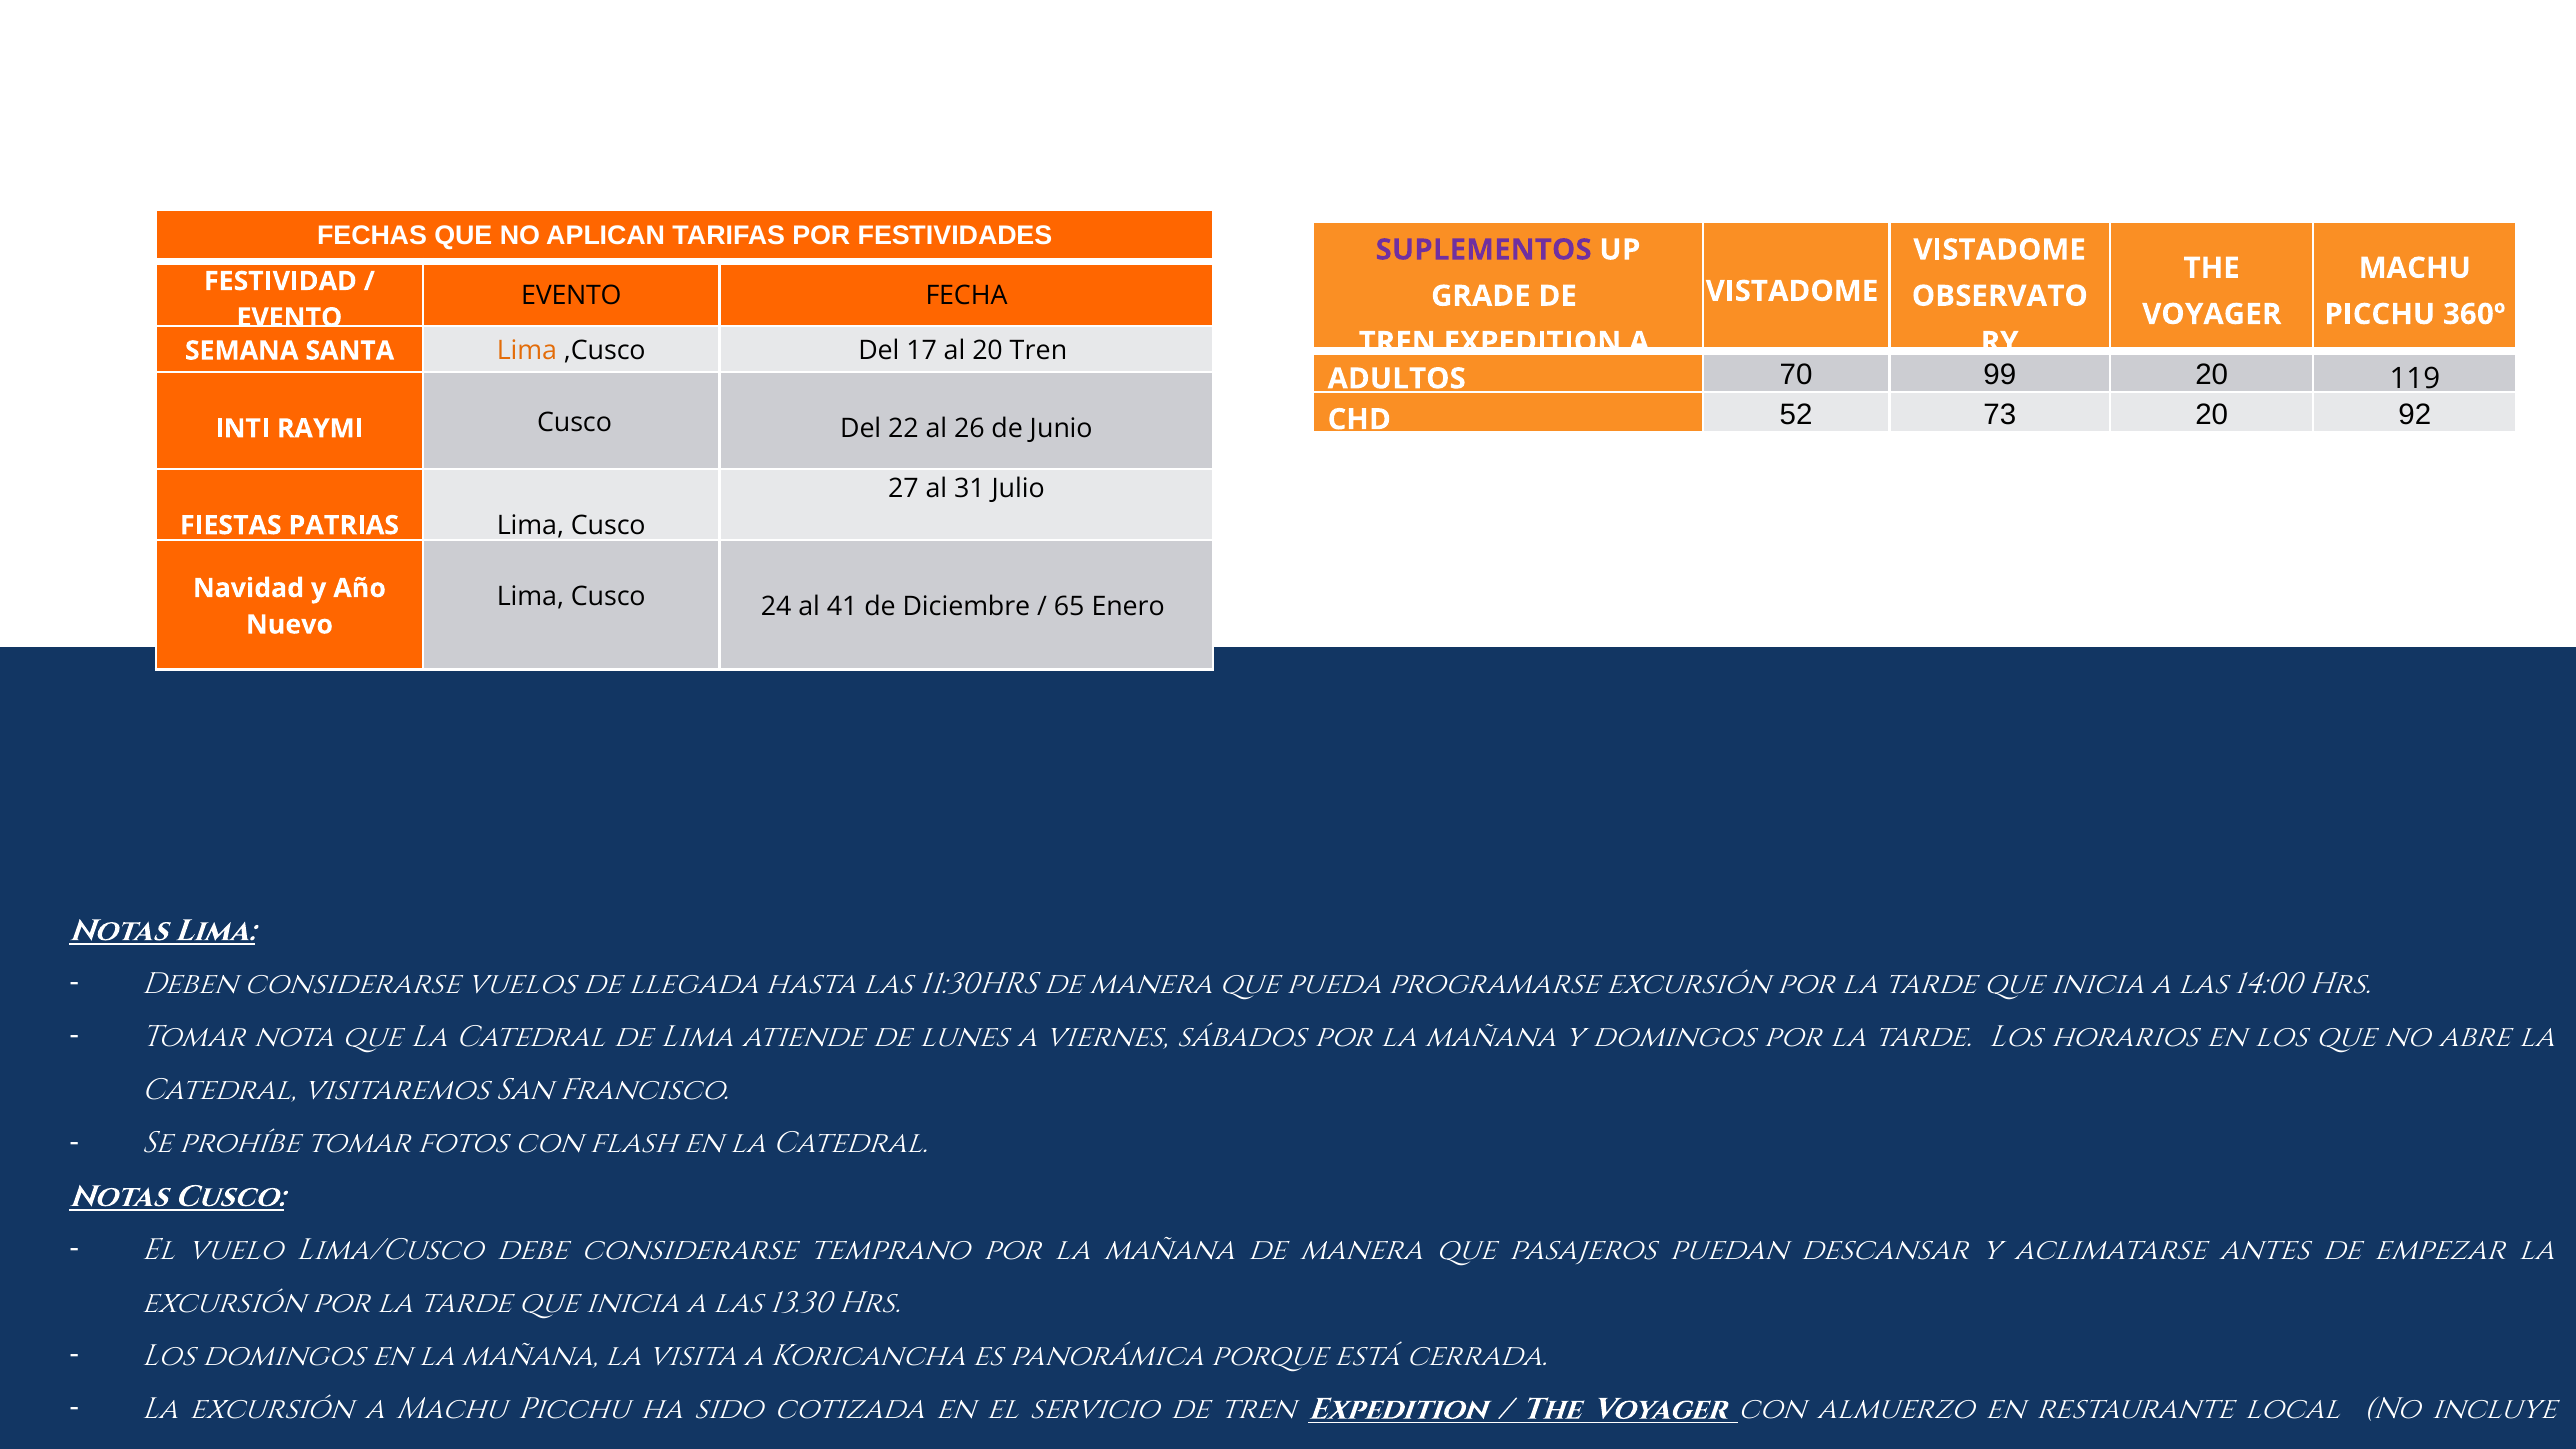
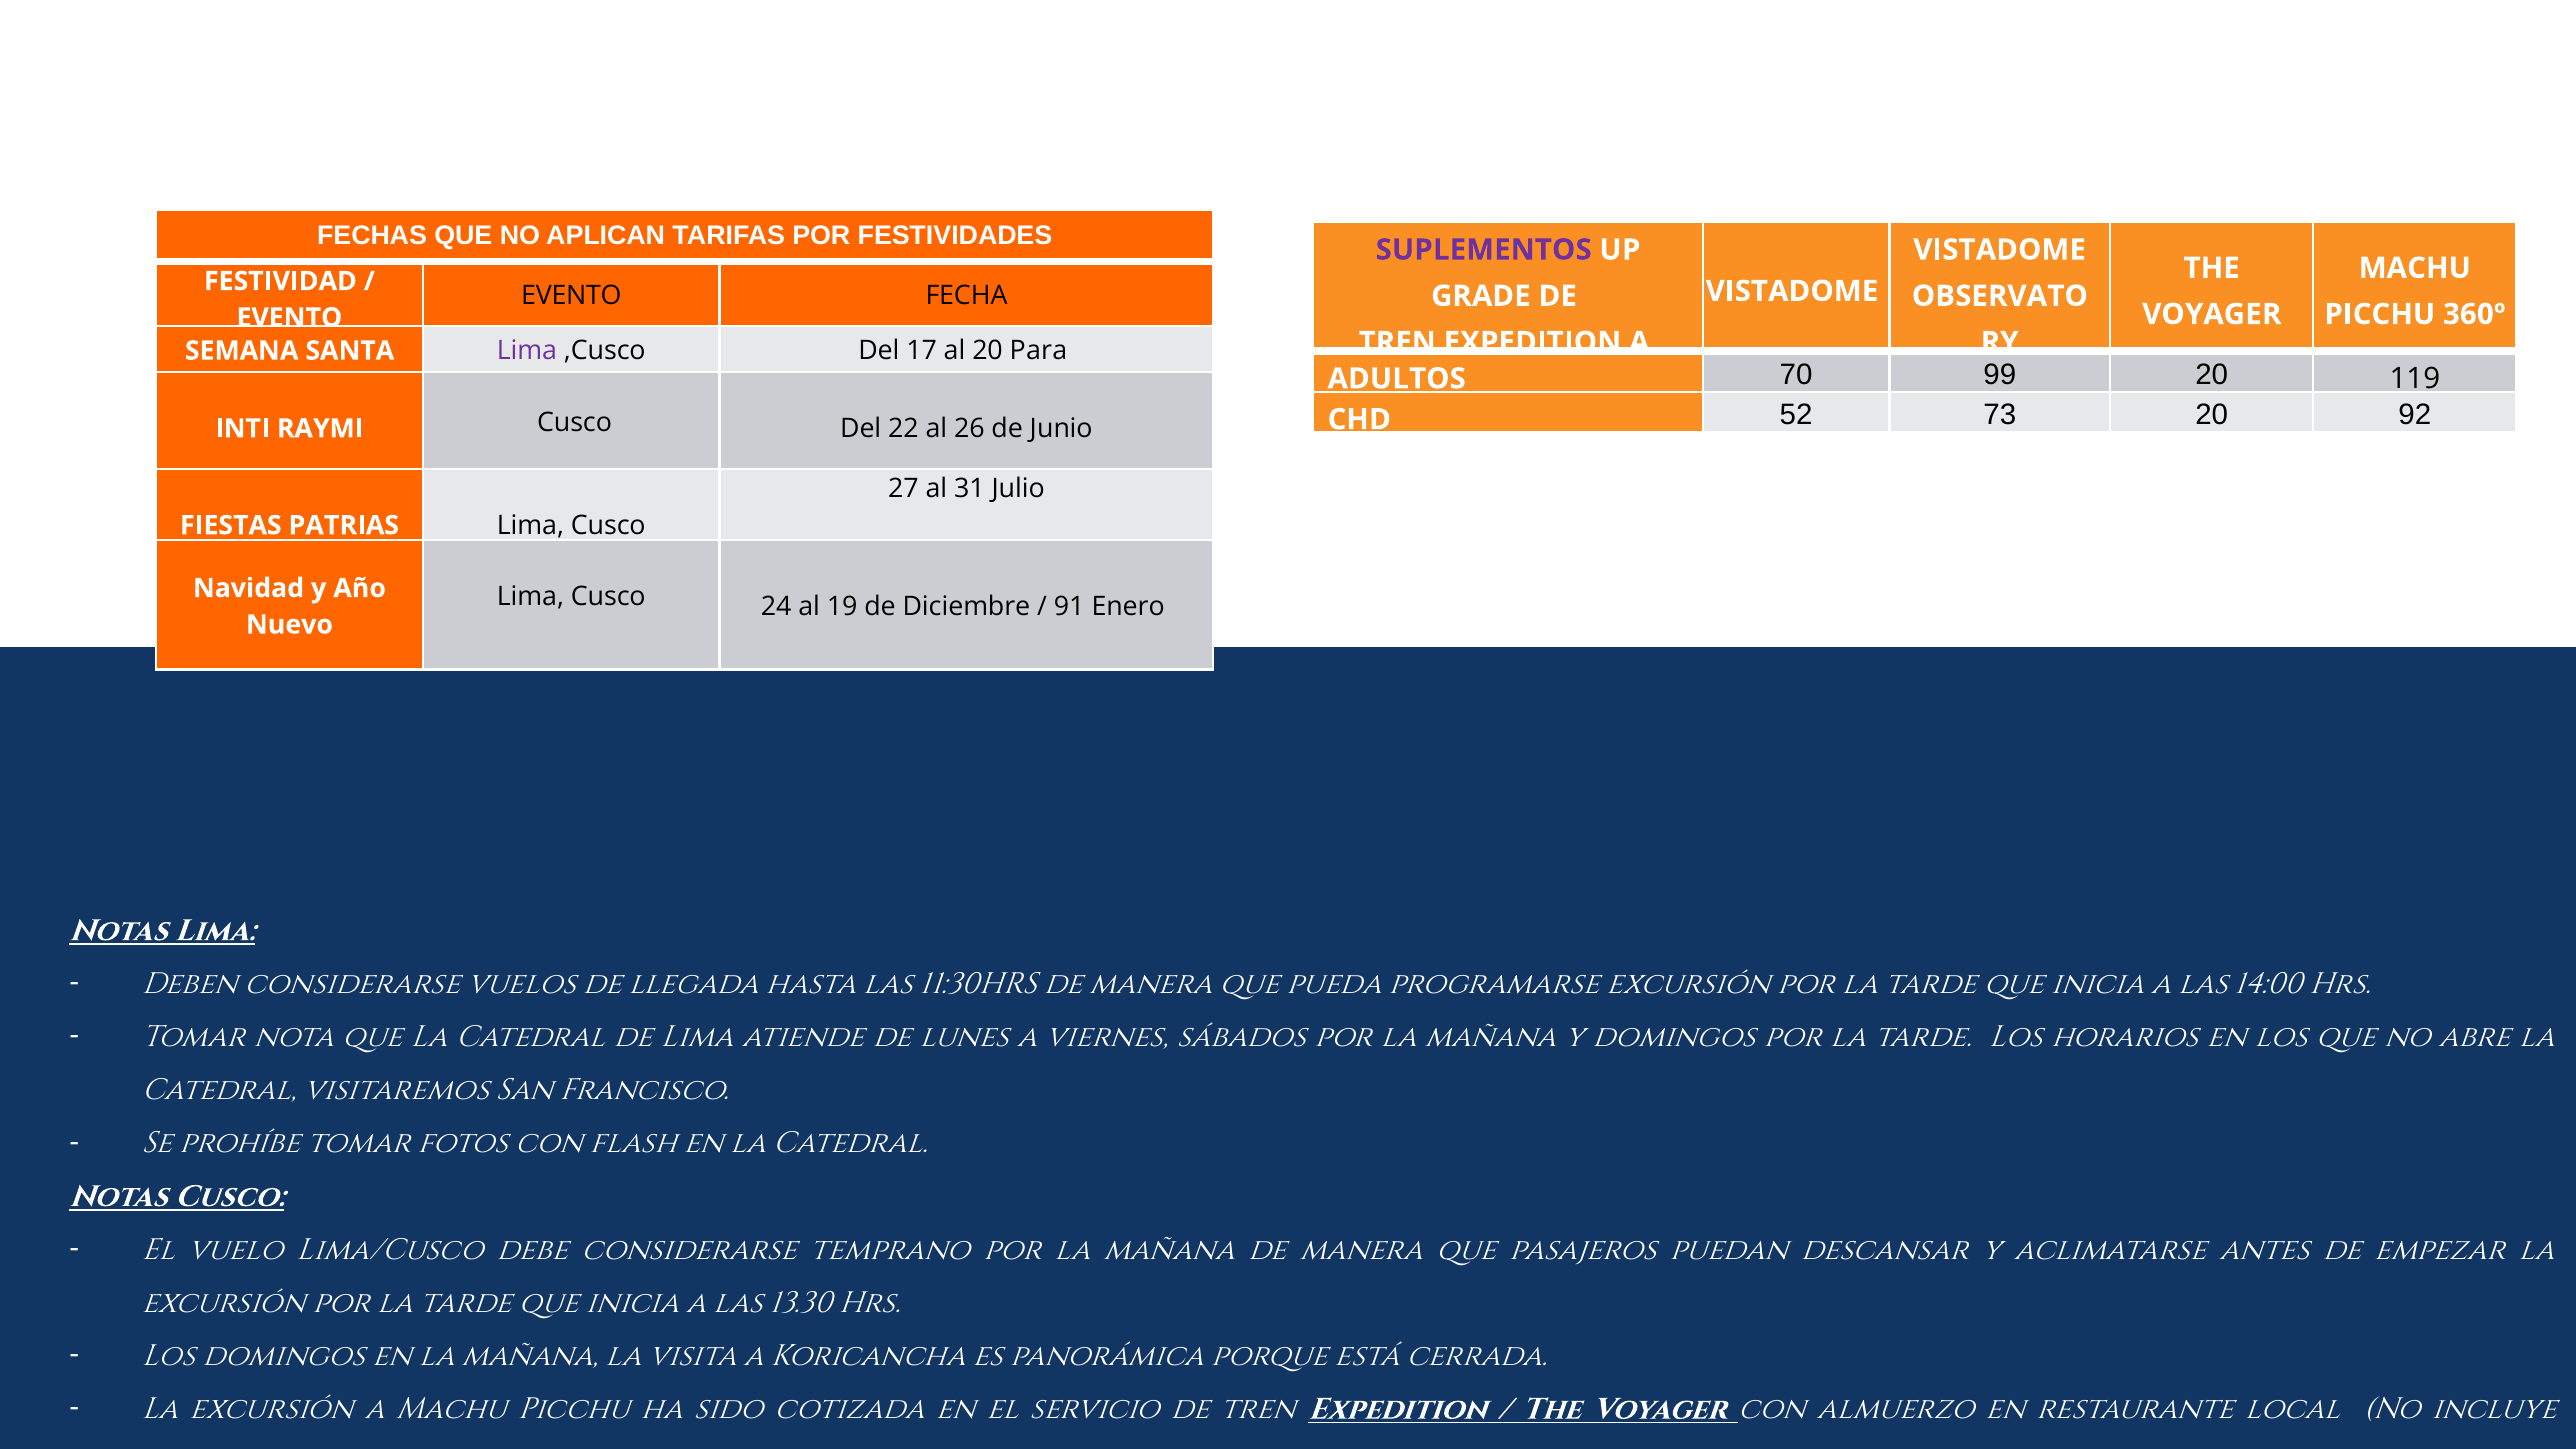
Lima colour: orange -> purple (527, 351)
20 Tren: Tren -> Para (1038, 351)
41: 41 -> 19 (842, 606)
65: 65 -> 91 (1069, 606)
